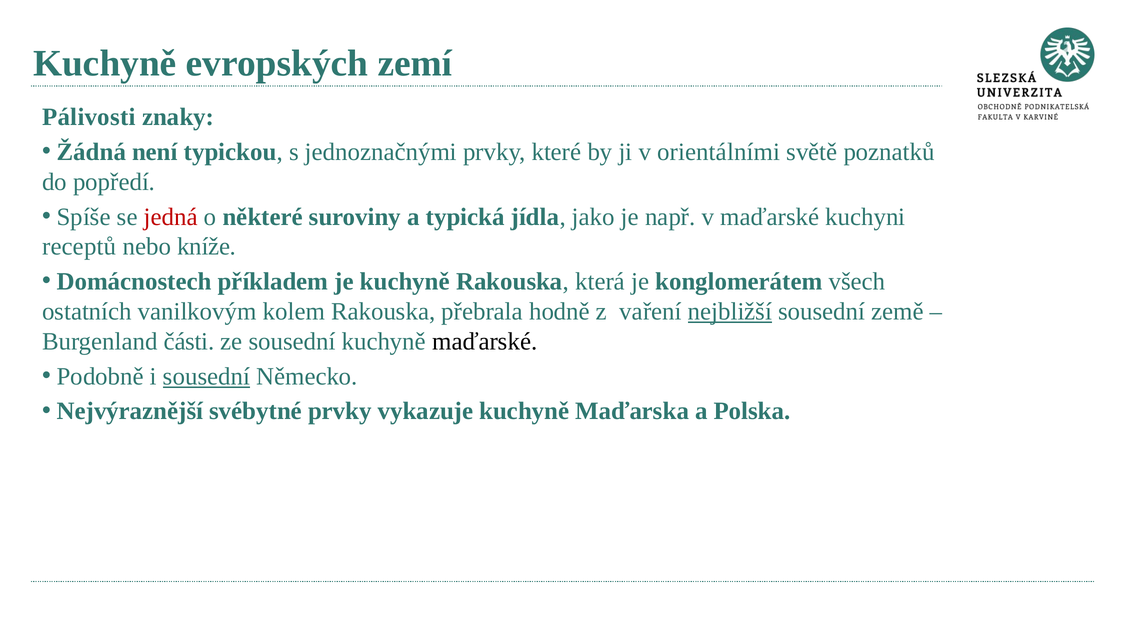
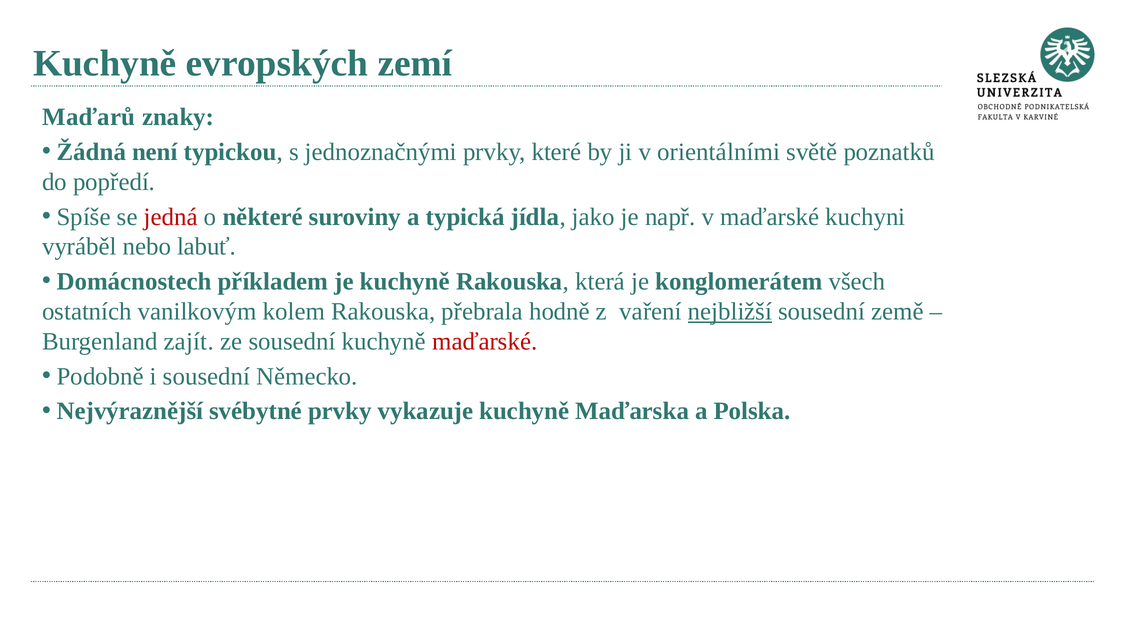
Pálivosti: Pálivosti -> Maďarů (89, 117)
receptů: receptů -> vyráběl (79, 247)
kníže: kníže -> labuť (207, 247)
části: části -> zajít (189, 341)
maďarské colour: black -> red (485, 341)
sousední underline: present -> none (206, 376)
